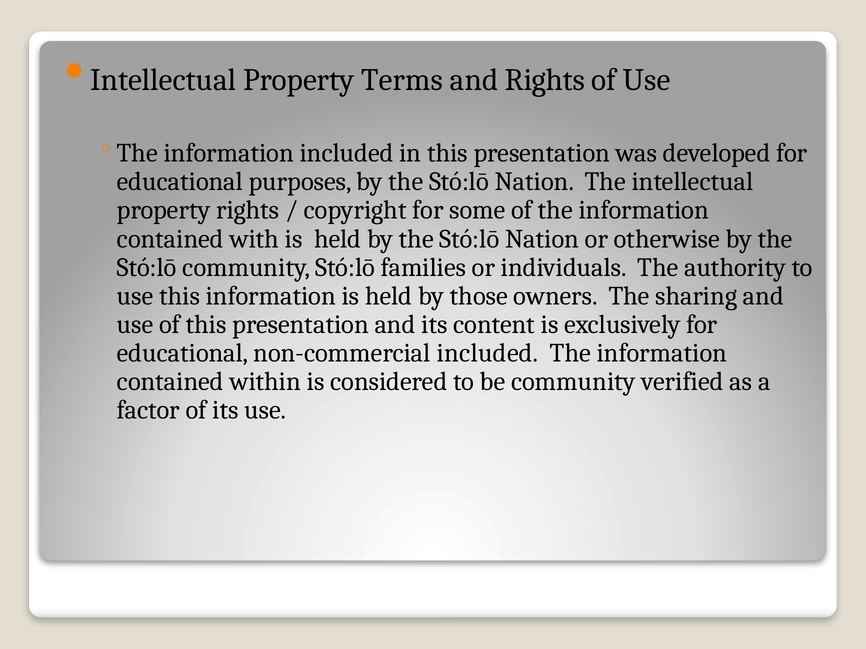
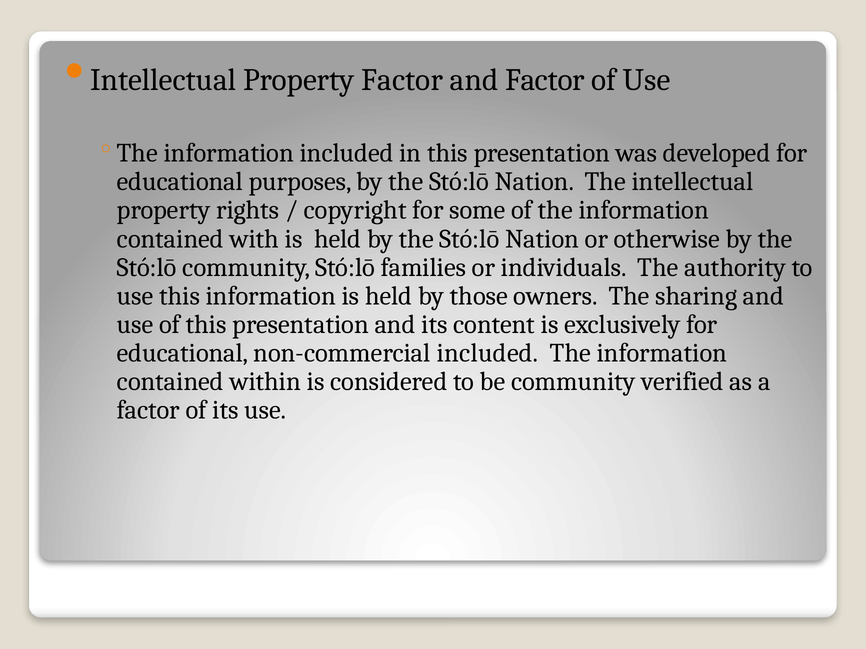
Property Terms: Terms -> Factor (402, 80)
and Rights: Rights -> Factor (545, 80)
